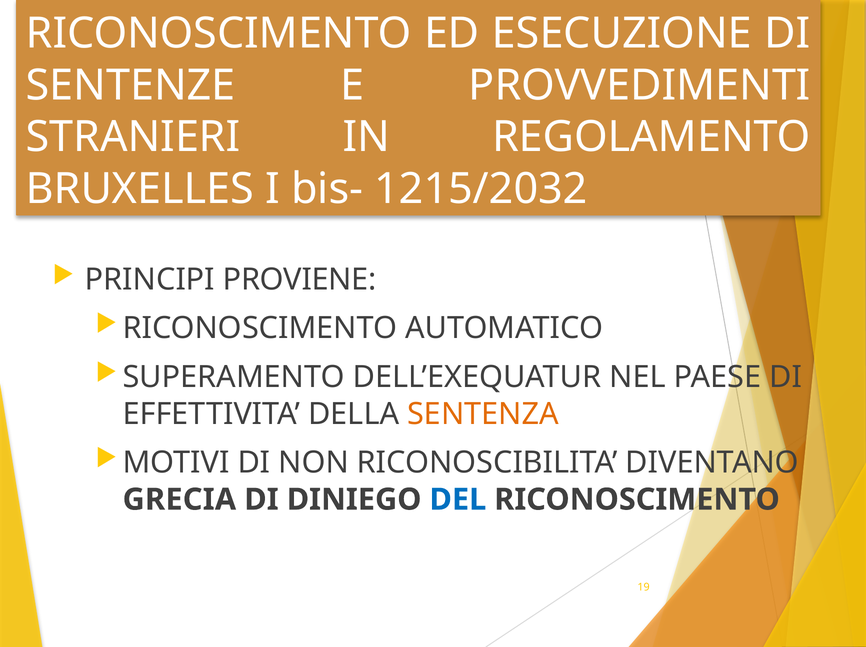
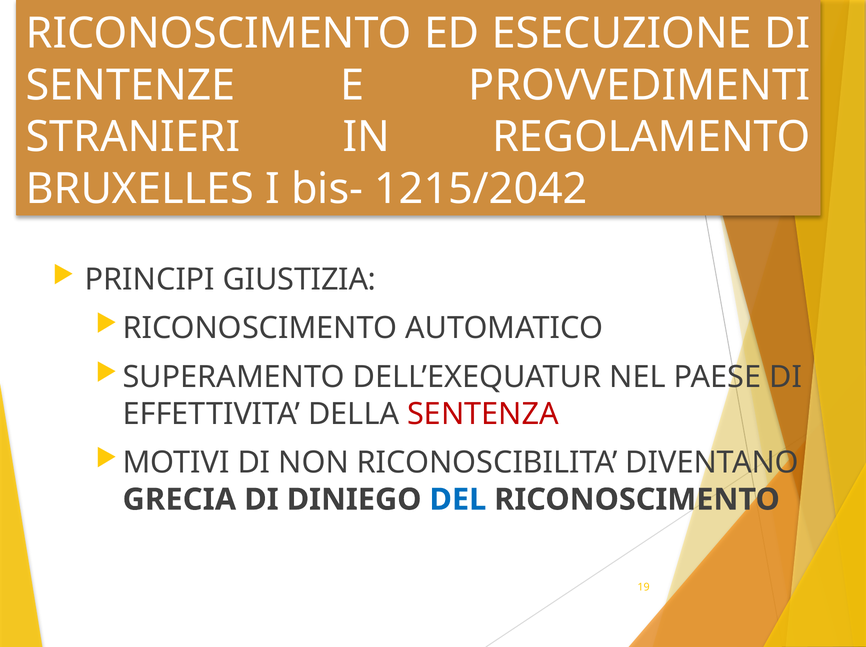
1215/2032: 1215/2032 -> 1215/2042 (481, 189)
PROVIENE: PROVIENE -> GIUSTIZIA (300, 279)
SENTENZA colour: orange -> red (483, 414)
